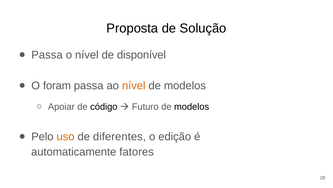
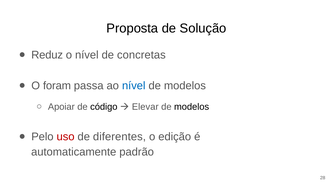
Passa: Passa -> Reduz (47, 55)
disponível: disponível -> concretas (141, 55)
nível colour: orange -> blue (134, 85)
Futuro: Futuro -> Elevar (145, 106)
uso colour: orange -> red (66, 136)
fatores: fatores -> padrão (137, 151)
